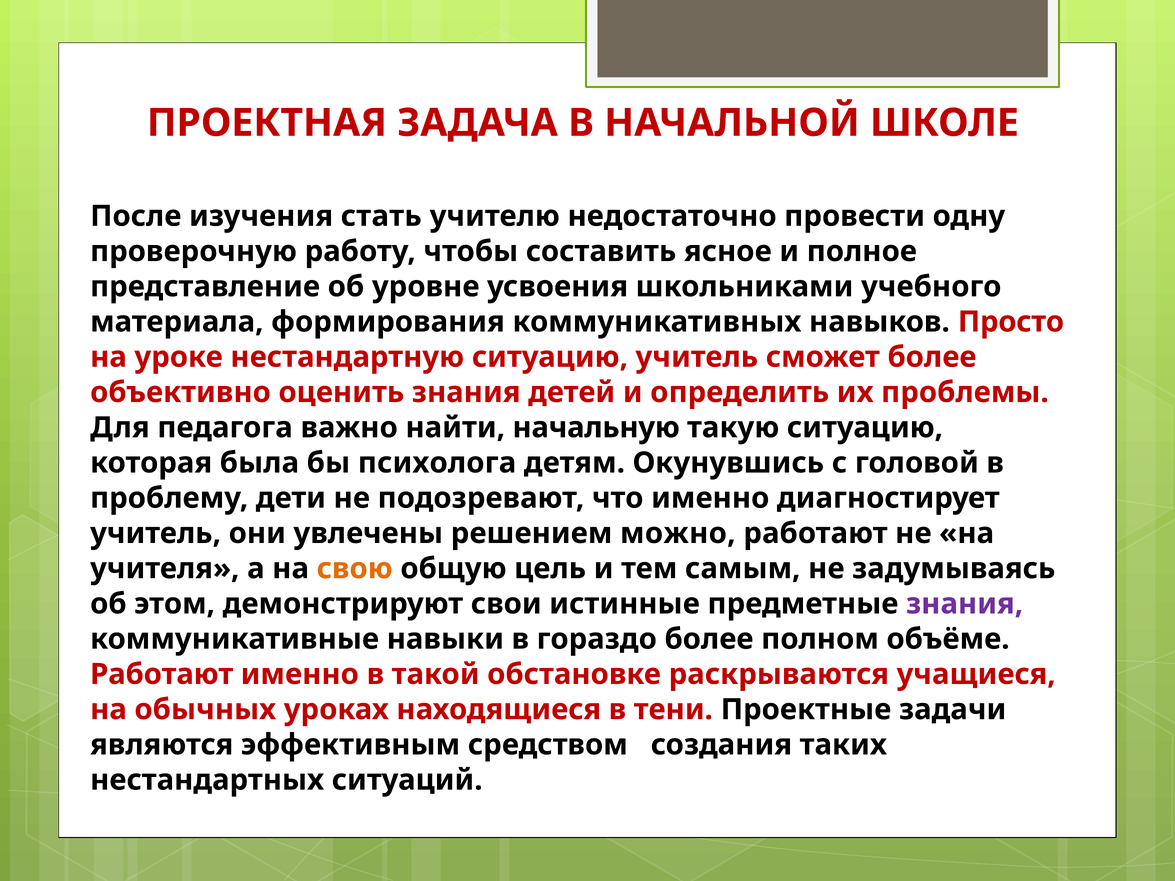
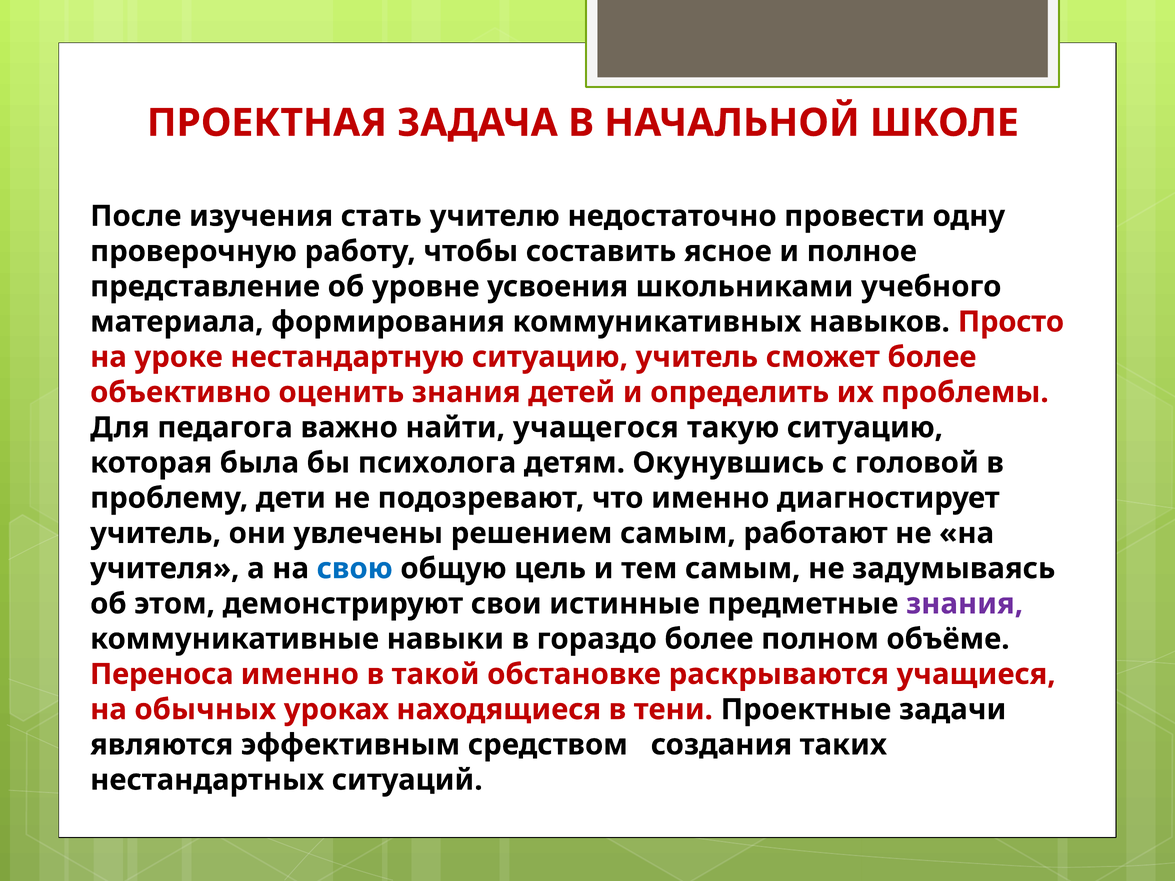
начальную: начальную -> учащегося (596, 428)
решением можно: можно -> самым (678, 533)
свою colour: orange -> blue (355, 569)
Работают: Работают -> Переноса (162, 674)
